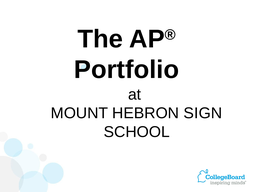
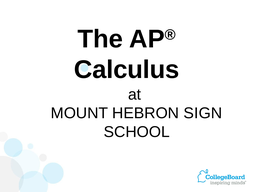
Portfolio: Portfolio -> Calculus (127, 70)
